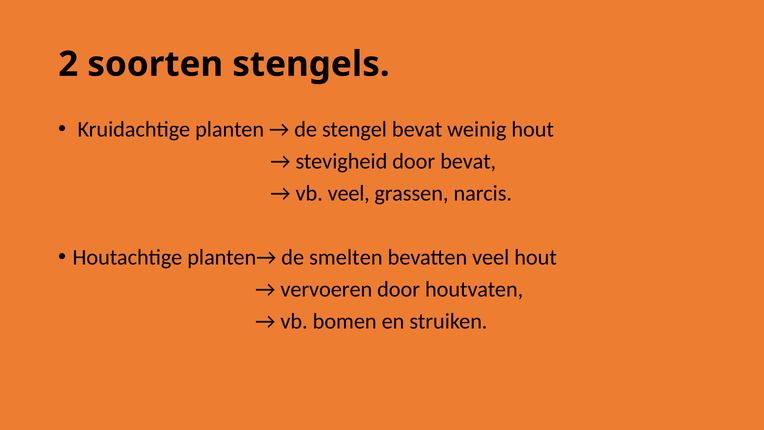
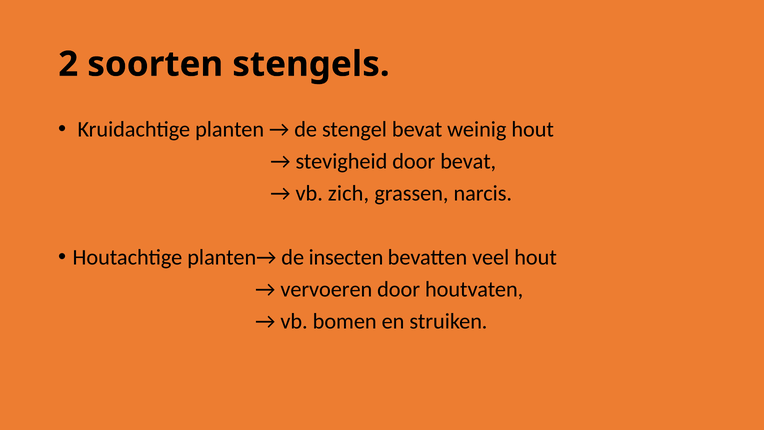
vb veel: veel -> zich (349, 193)
smelten: smelten -> insecten (346, 257)
